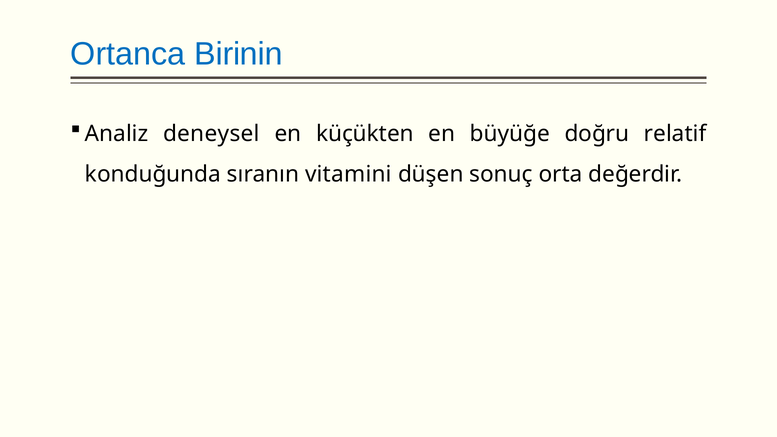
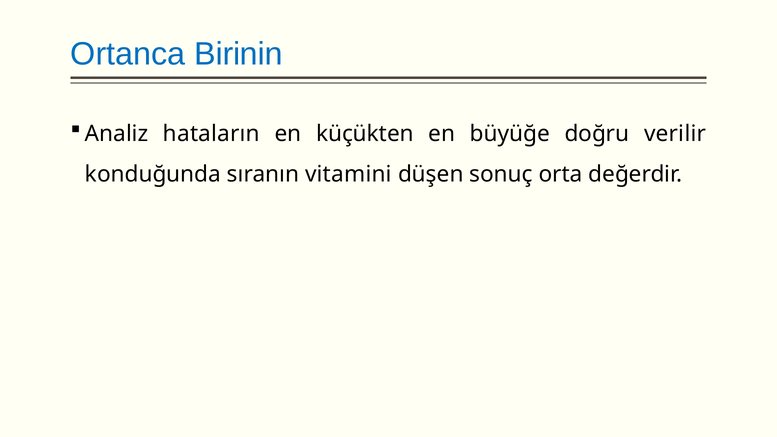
deneysel: deneysel -> hataların (211, 134)
relatif: relatif -> verilir (675, 134)
